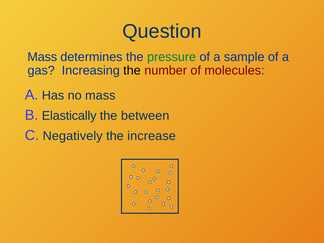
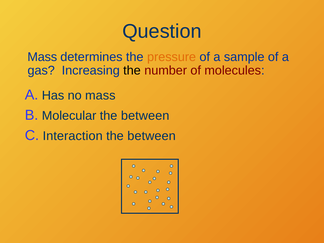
pressure colour: green -> orange (172, 57)
Elastically: Elastically -> Molecular (69, 116)
Negatively: Negatively -> Interaction (73, 136)
increase: increase -> between (152, 136)
